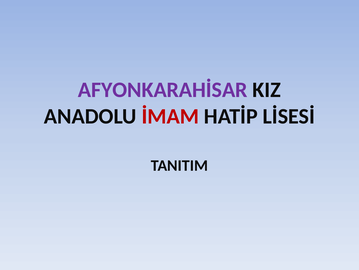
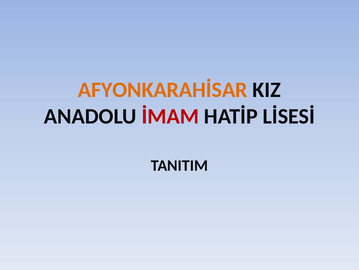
AFYONKARAHİSAR colour: purple -> orange (163, 90)
